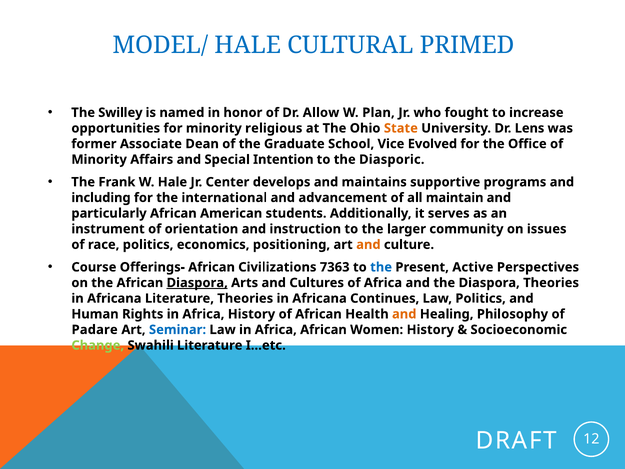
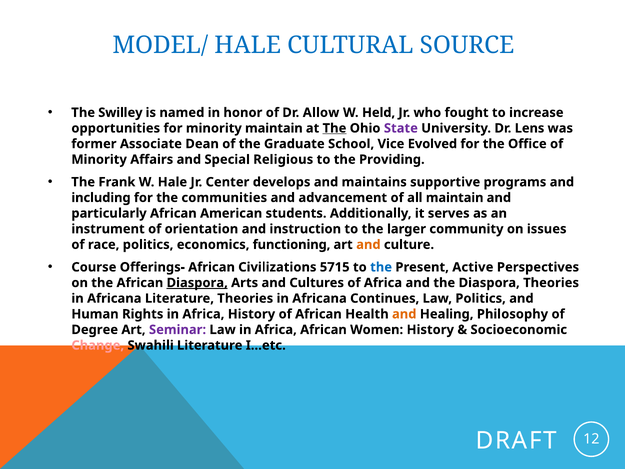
PRIMED: PRIMED -> SOURCE (467, 45)
Plan: Plan -> Held (379, 113)
minority religious: religious -> maintain (274, 128)
The underline: none -> present (334, 128)
State colour: orange -> purple (401, 128)
Intention: Intention -> Religious (283, 159)
Diasporic: Diasporic -> Providing (392, 159)
international: international -> communities (224, 198)
positioning: positioning -> functioning (292, 244)
7363: 7363 -> 5715 (335, 267)
Padare: Padare -> Degree (95, 330)
Seminar colour: blue -> purple (178, 330)
Change colour: light green -> pink (98, 345)
